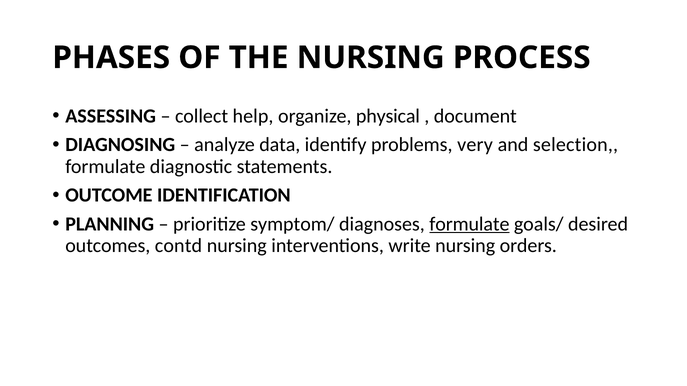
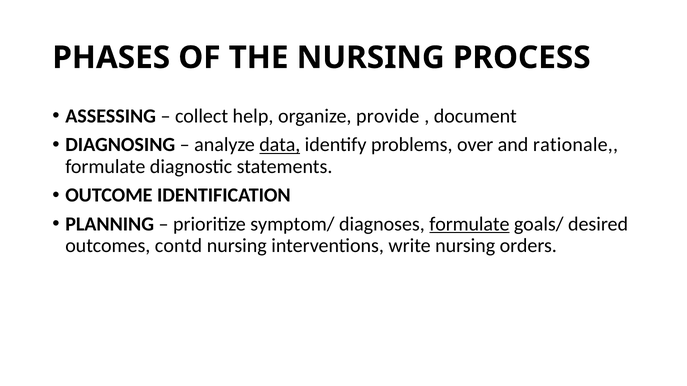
physical: physical -> provide (388, 116)
data underline: none -> present (280, 145)
very: very -> over (475, 145)
selection: selection -> rationale (576, 145)
